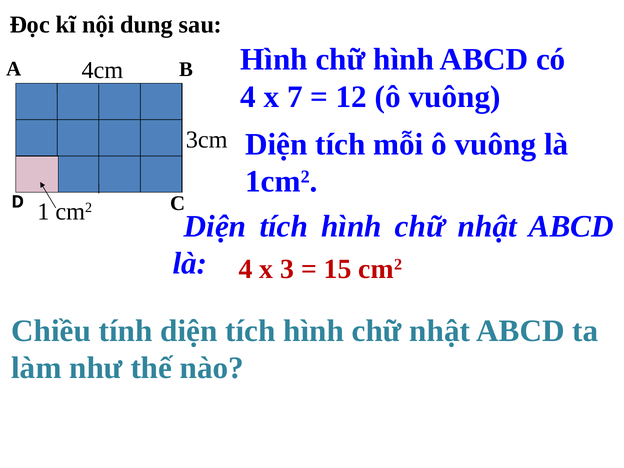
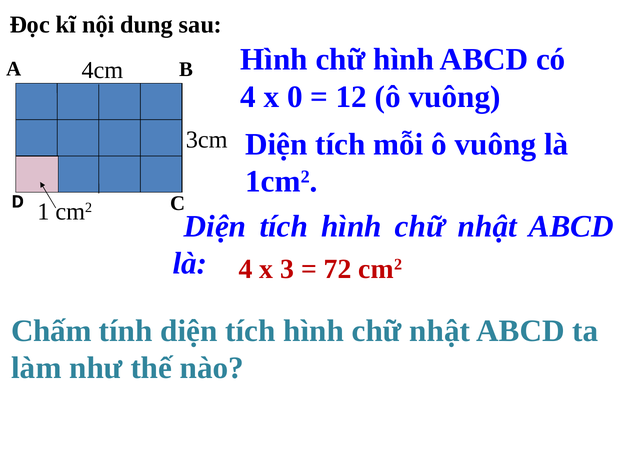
7: 7 -> 0 (295, 97)
15: 15 -> 72 (338, 269)
Chiều: Chiều -> Chấm (51, 331)
